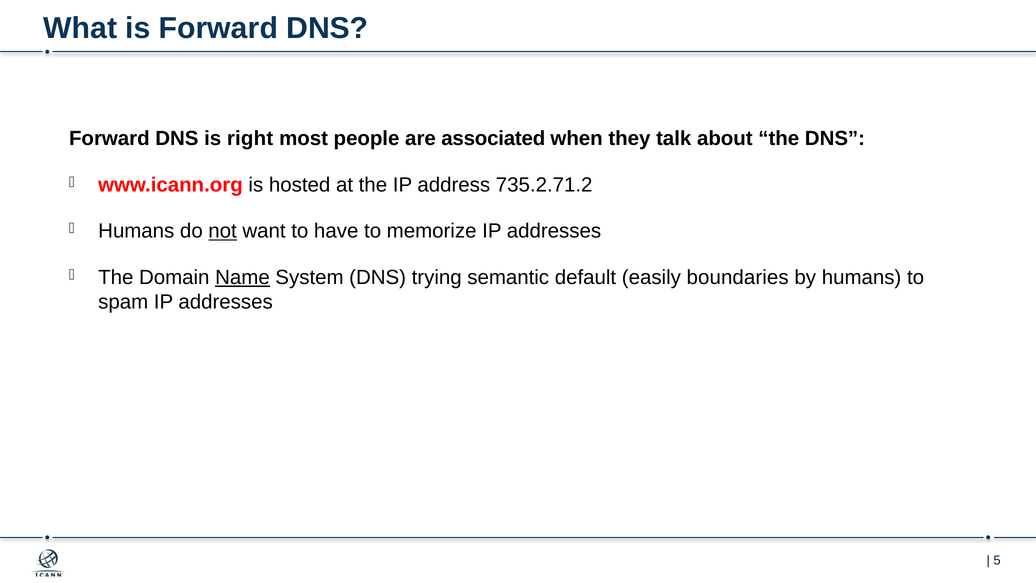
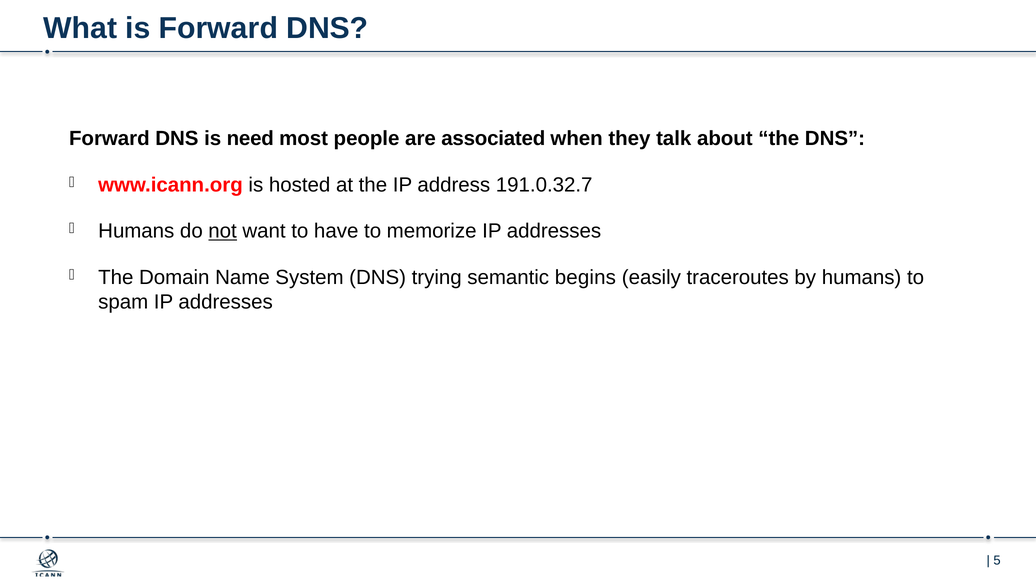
right: right -> need (250, 139)
735.2.71.2: 735.2.71.2 -> 191.0.32.7 (544, 185)
Name underline: present -> none (243, 277)
default: default -> begins (585, 277)
boundaries: boundaries -> traceroutes (738, 277)
